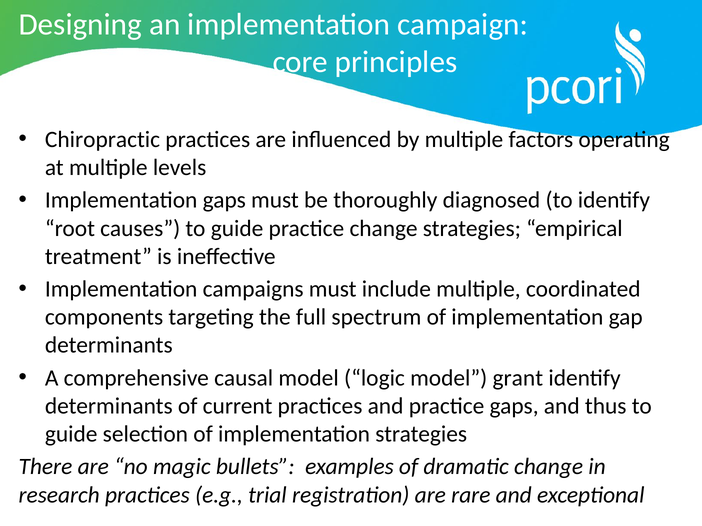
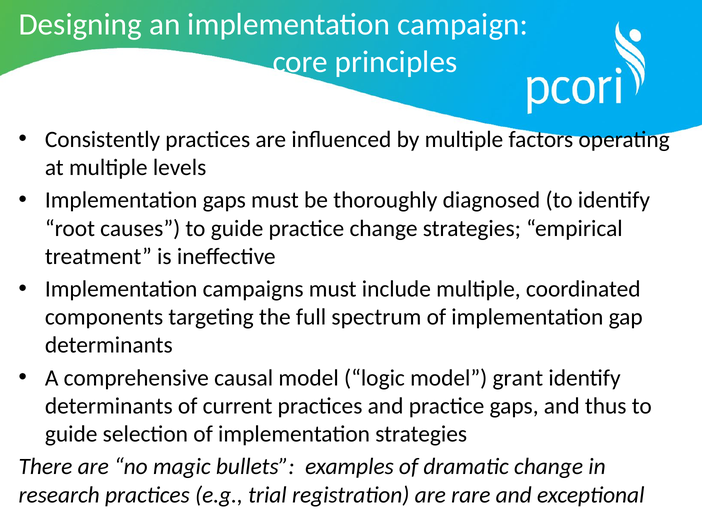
Chiropractic: Chiropractic -> Consistently (103, 140)
